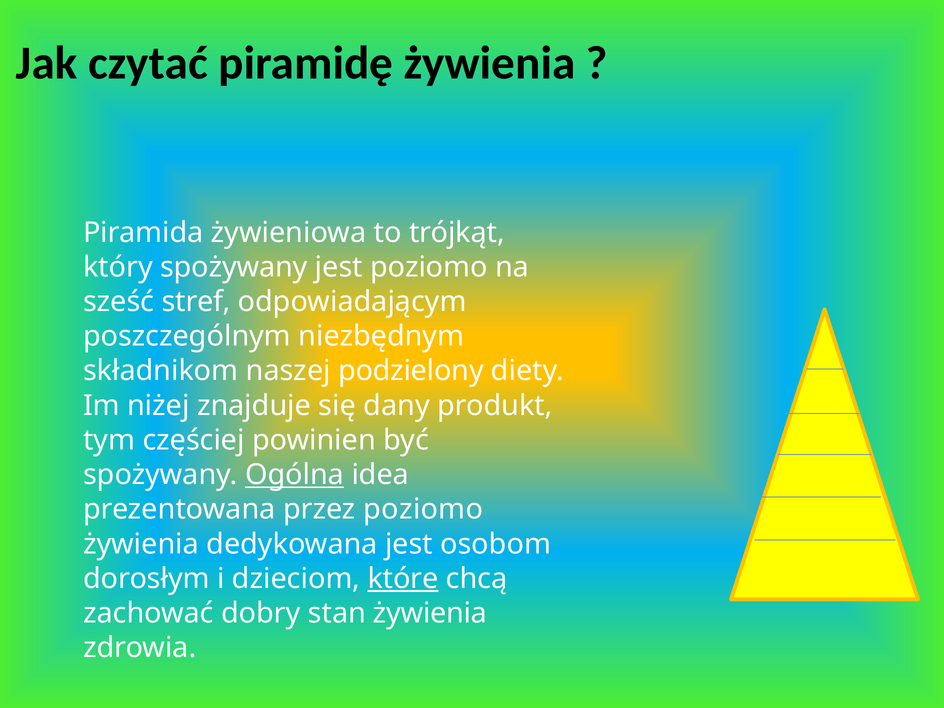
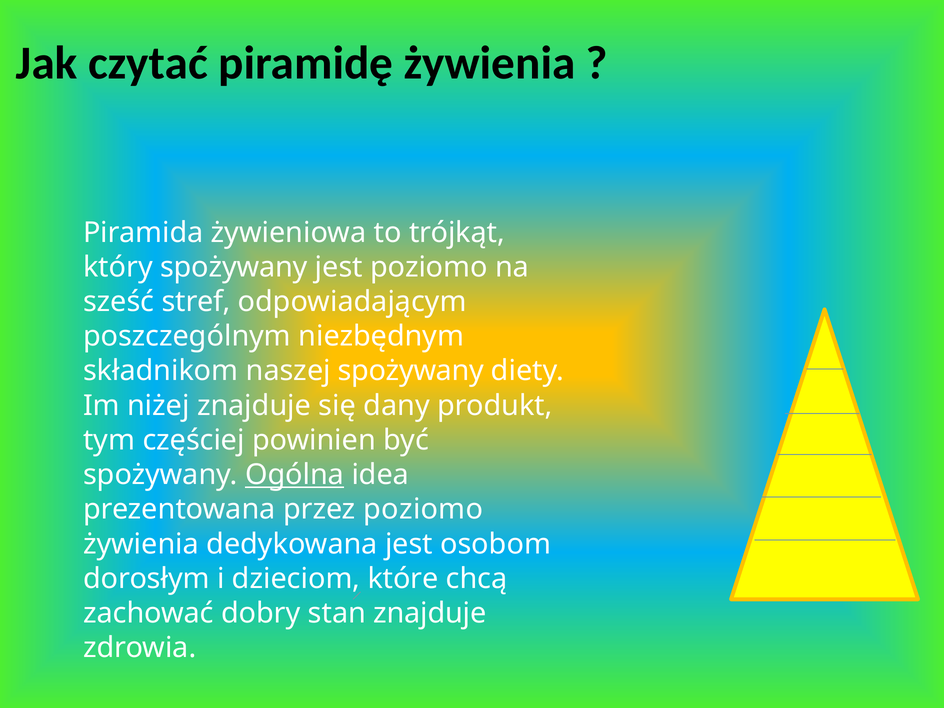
naszej podzielony: podzielony -> spożywany (411, 371)
które underline: present -> none (403, 579)
stan żywienia: żywienia -> znajduje (430, 613)
